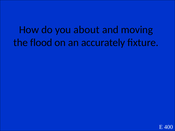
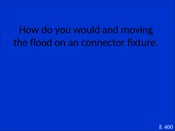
about: about -> would (87, 30)
accurately: accurately -> connector (103, 43)
